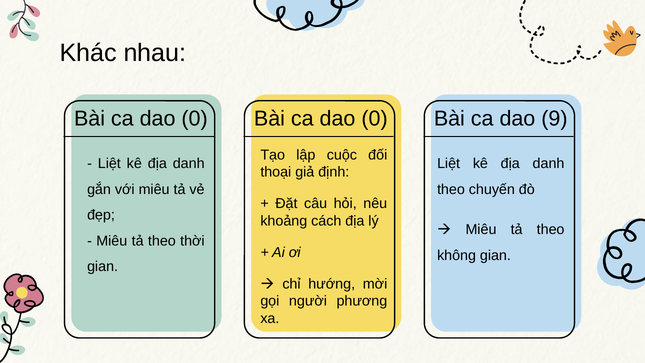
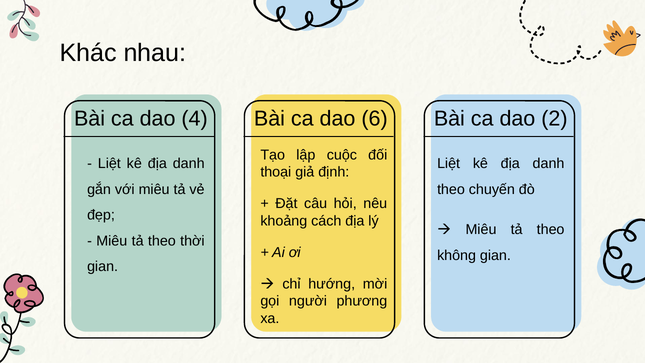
0: 0 -> 4 (195, 119)
0: 0 -> 6 (375, 119)
9: 9 -> 2 (554, 119)
